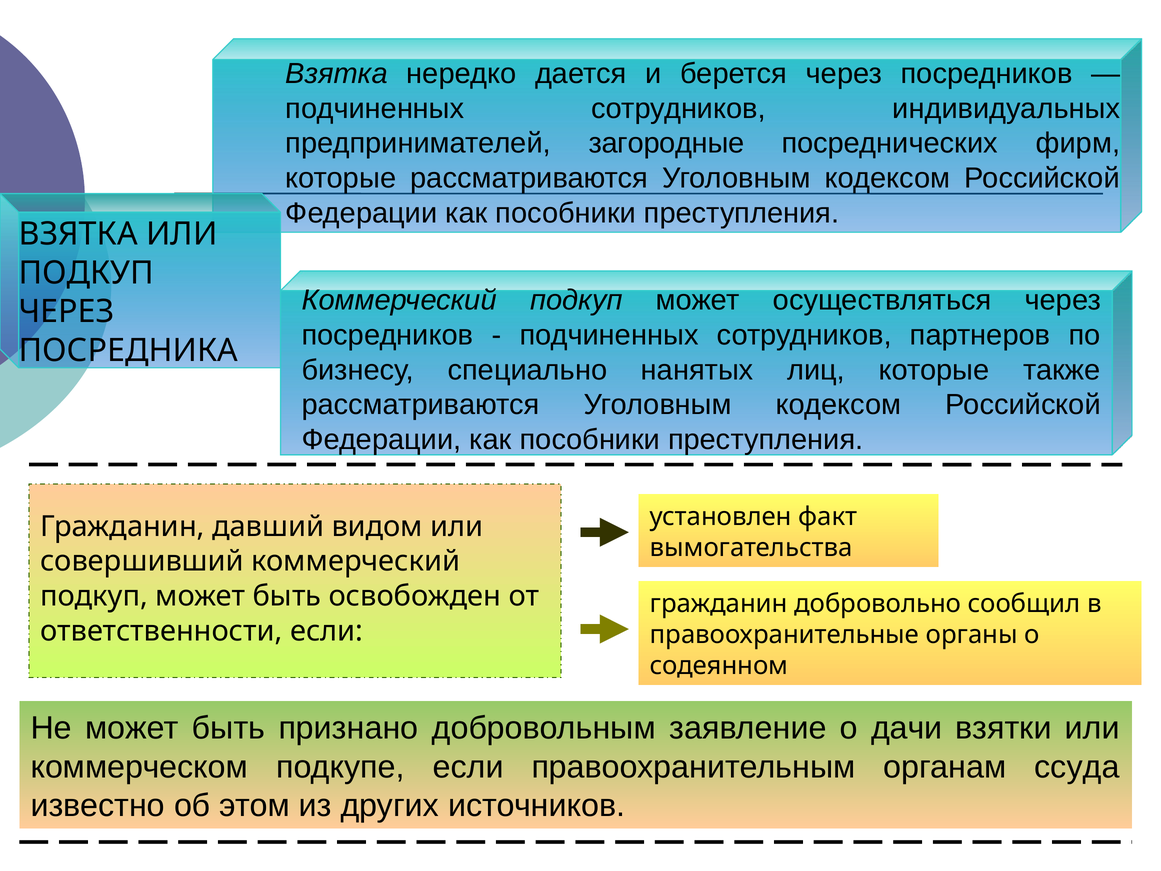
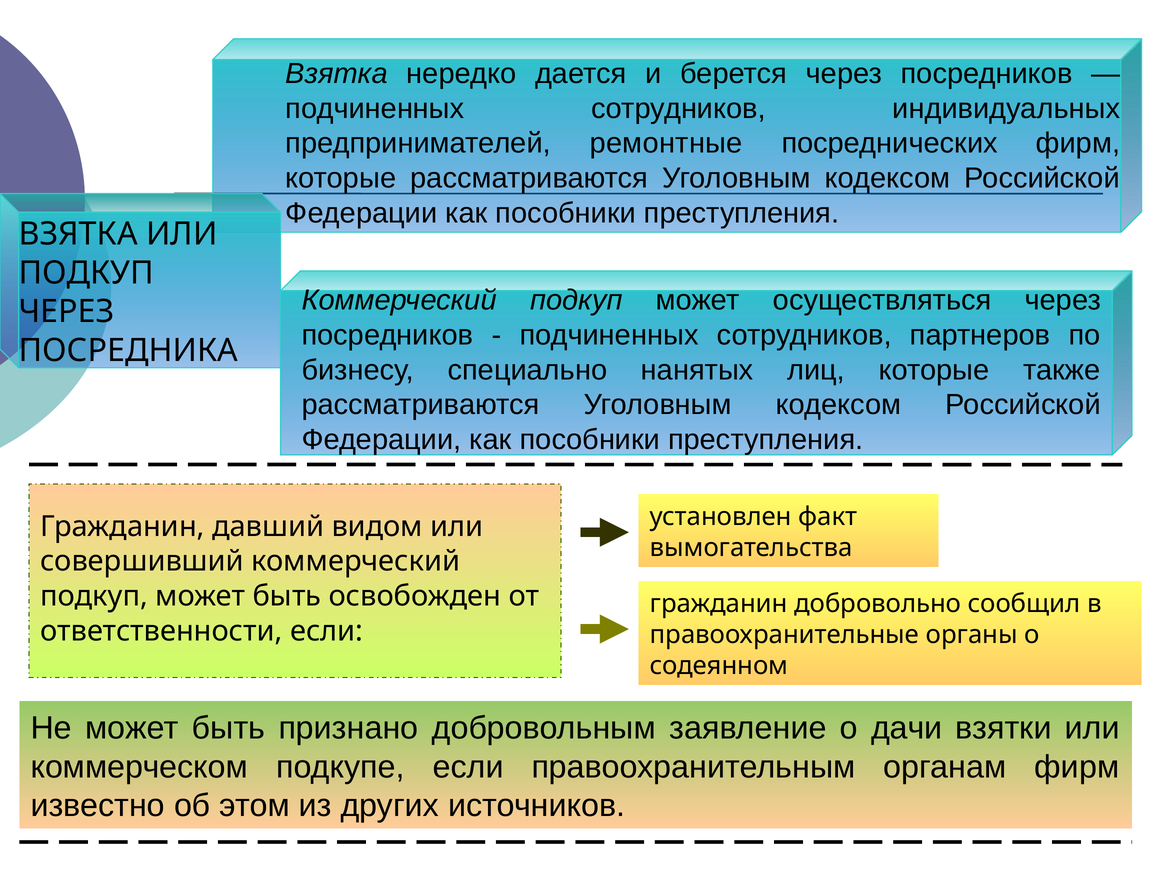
загородные: загородные -> ремонтные (666, 143)
органам ссуда: ссуда -> фирм (1077, 767)
